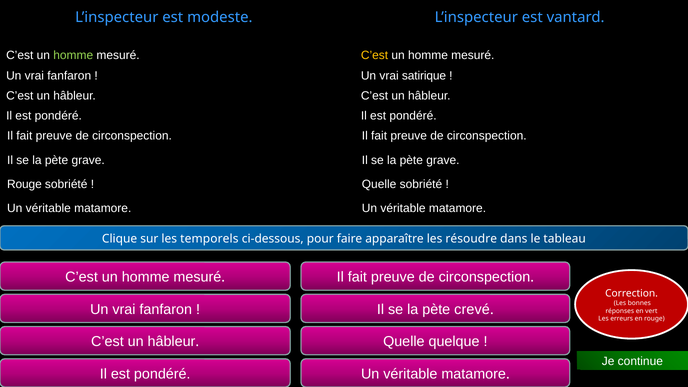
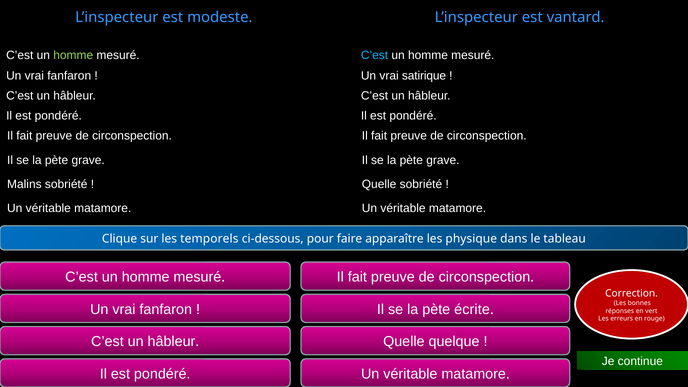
C’est colour: yellow -> light blue (374, 55)
Rouge: Rouge -> Malins (24, 184)
résoudre: résoudre -> physique (471, 239)
crevé: crevé -> écrite (472, 309)
